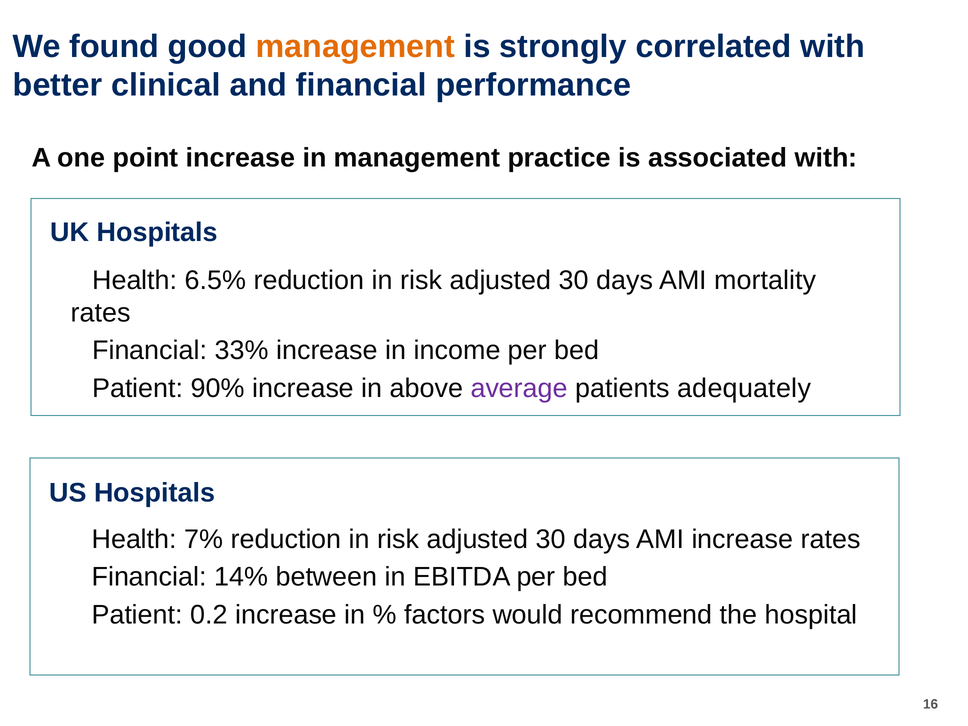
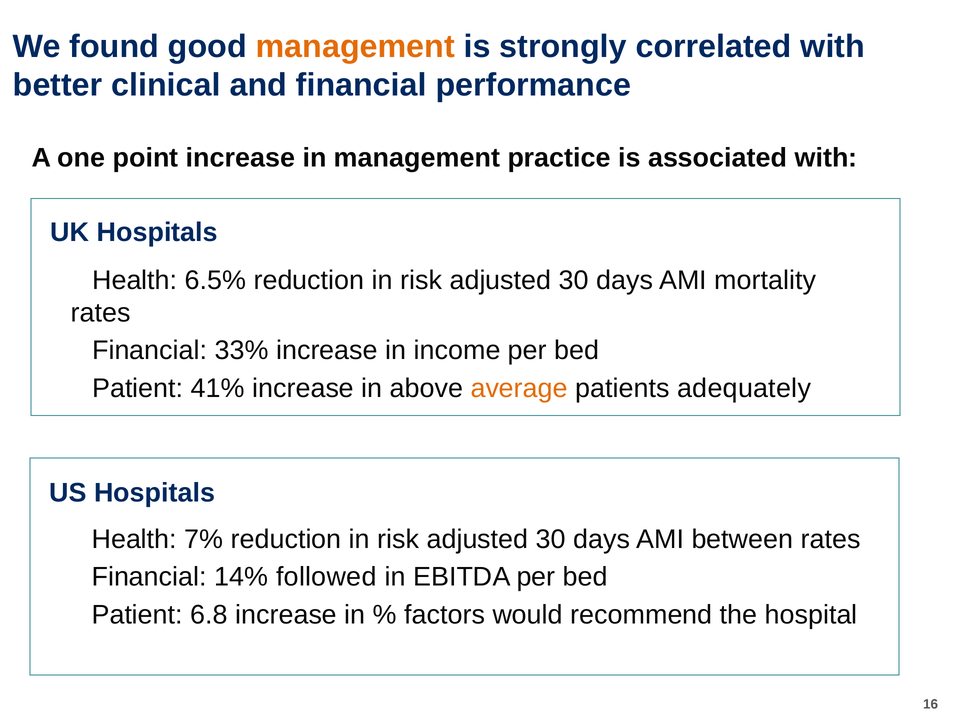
90%: 90% -> 41% (218, 388)
average colour: purple -> orange (519, 388)
AMI increase: increase -> between (742, 539)
between: between -> followed (326, 577)
0.2: 0.2 -> 6.8 (209, 615)
